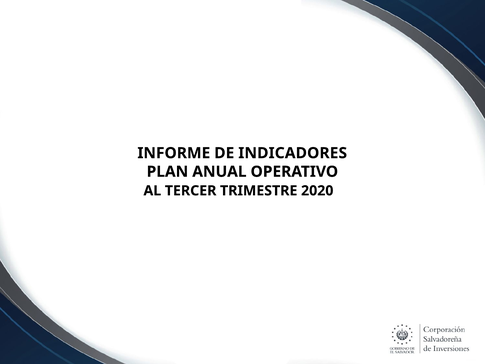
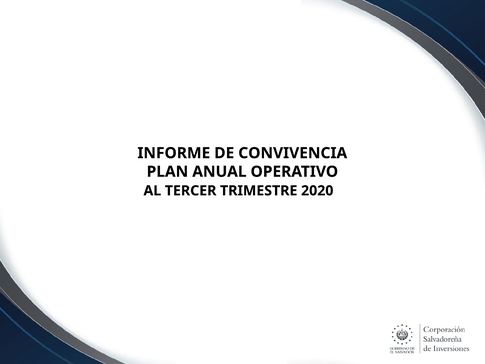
INDICADORES: INDICADORES -> CONVIVENCIA (293, 153)
